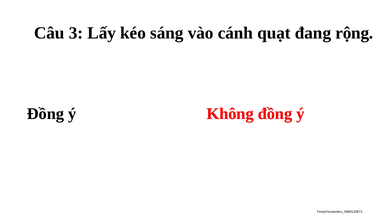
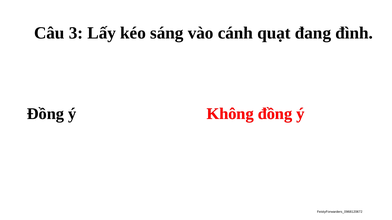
rộng: rộng -> đình (354, 33)
